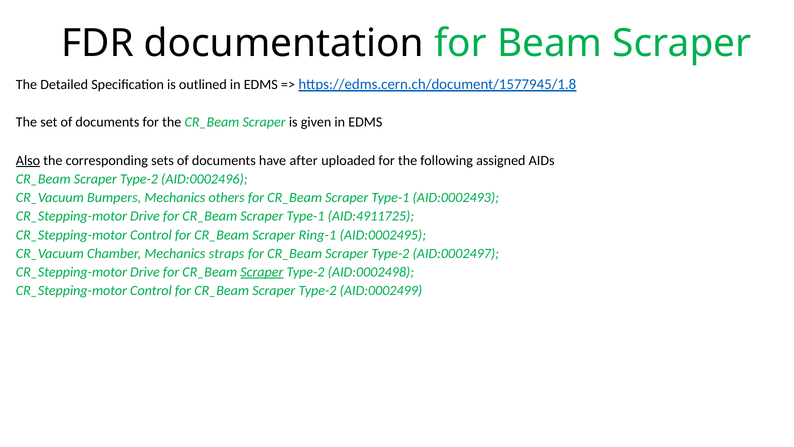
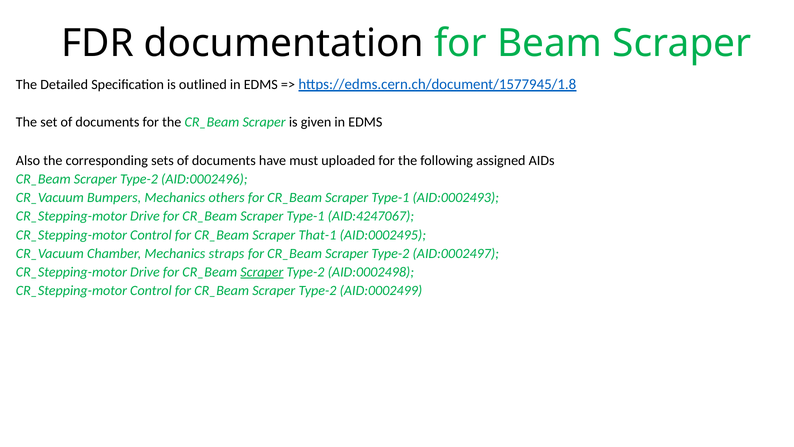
Also underline: present -> none (28, 160)
after: after -> must (304, 160)
AID:4911725: AID:4911725 -> AID:4247067 (371, 216)
Ring-1: Ring-1 -> That-1 (317, 235)
